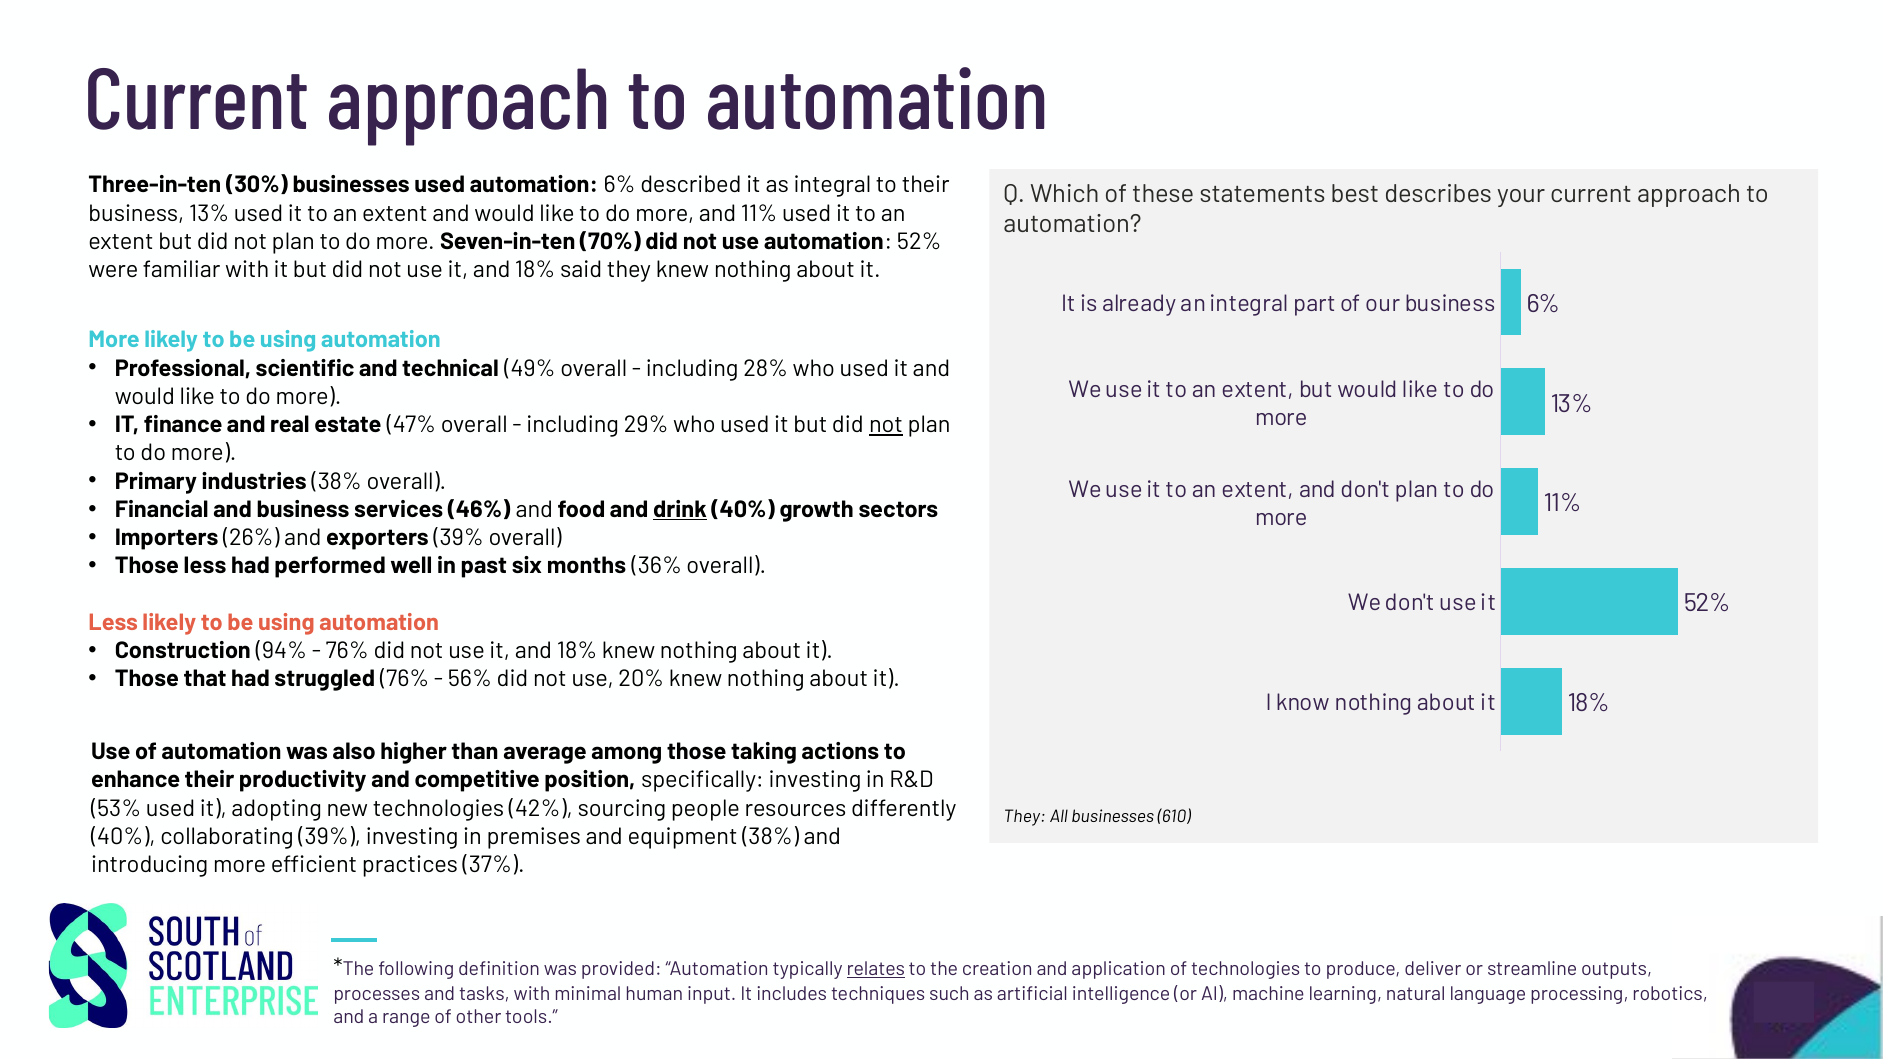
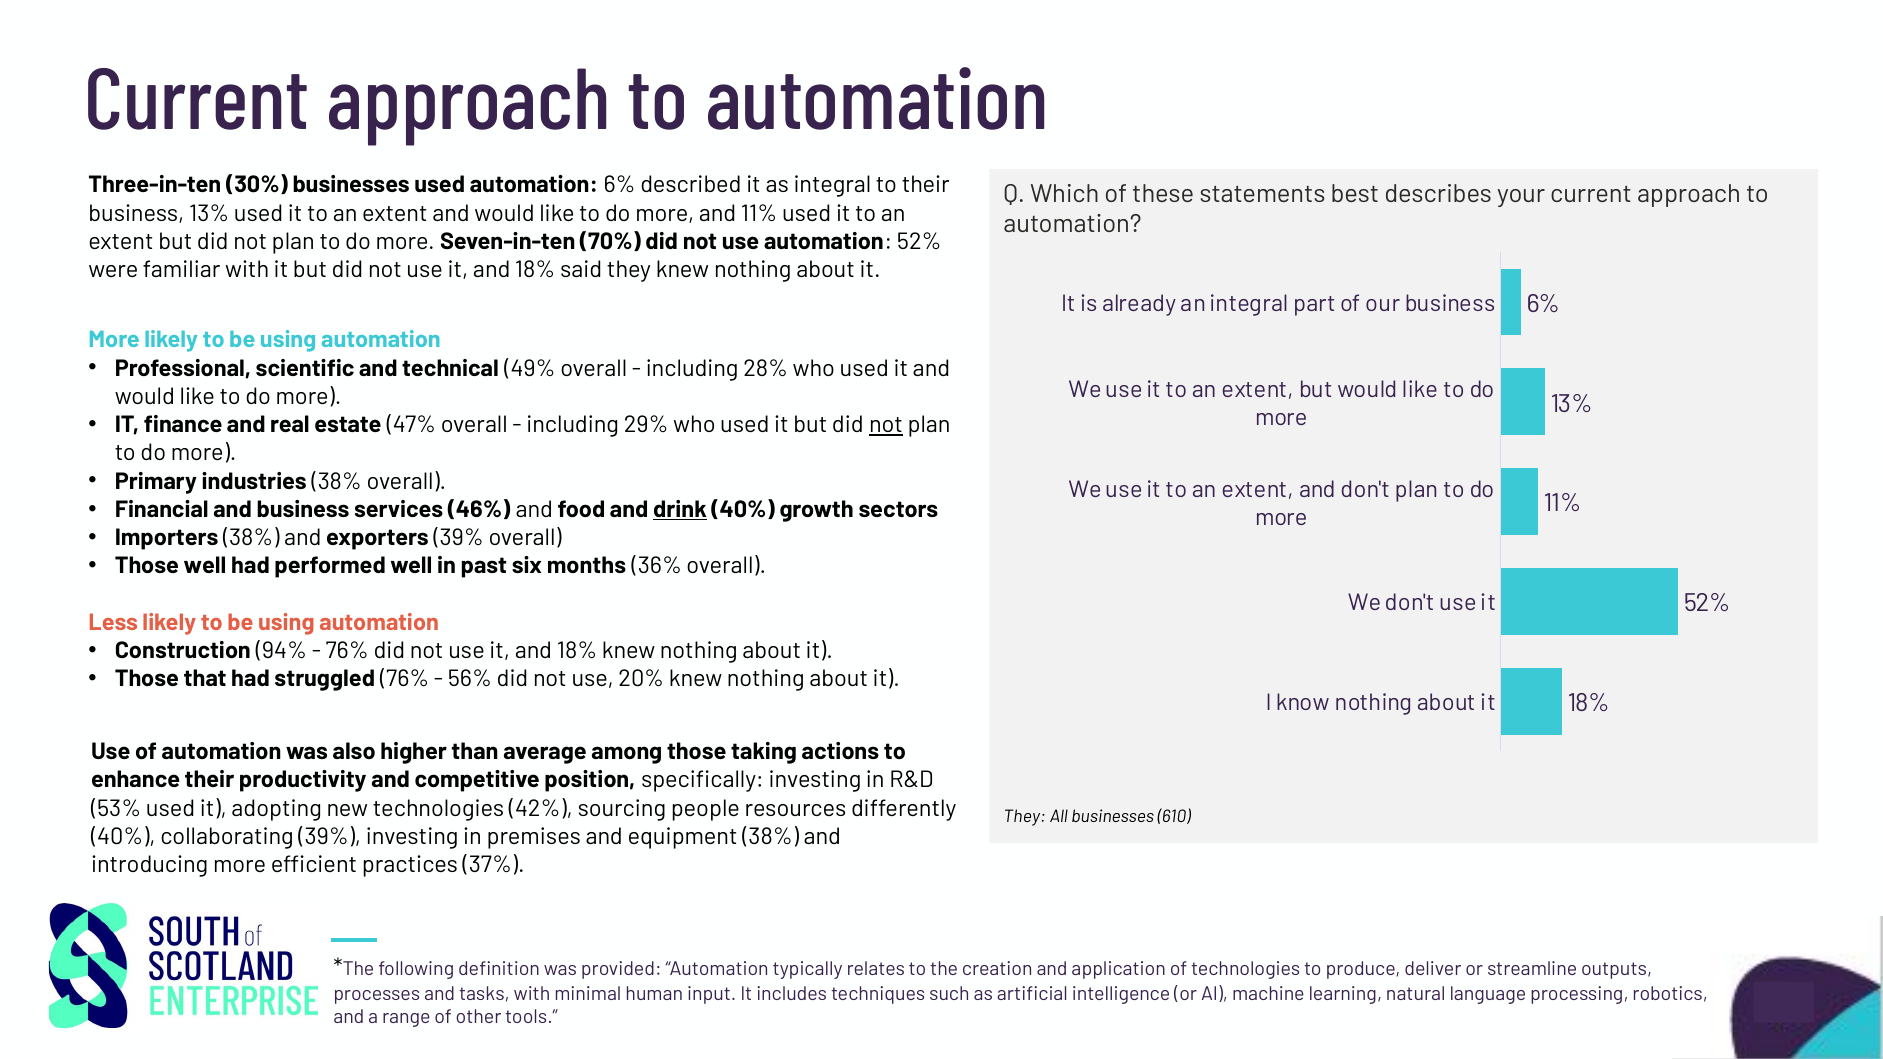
Importers 26%: 26% -> 38% (251, 538)
Those less: less -> well (205, 566)
relates underline: present -> none (876, 969)
